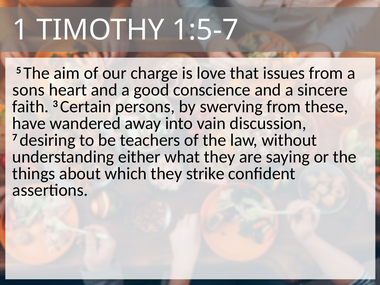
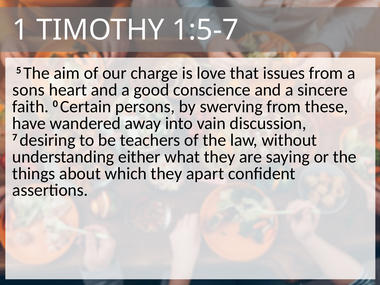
3: 3 -> 0 (55, 104)
strike: strike -> apart (205, 174)
